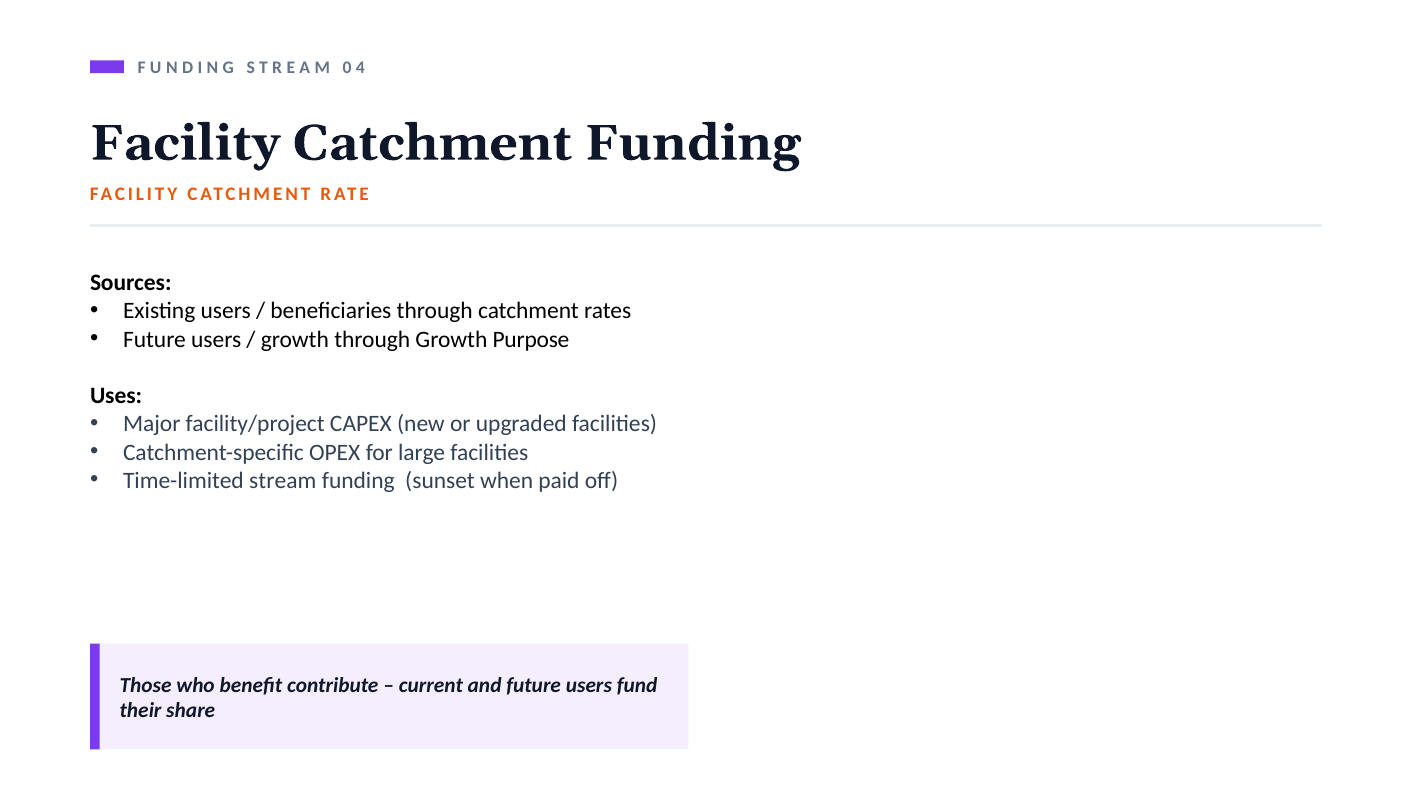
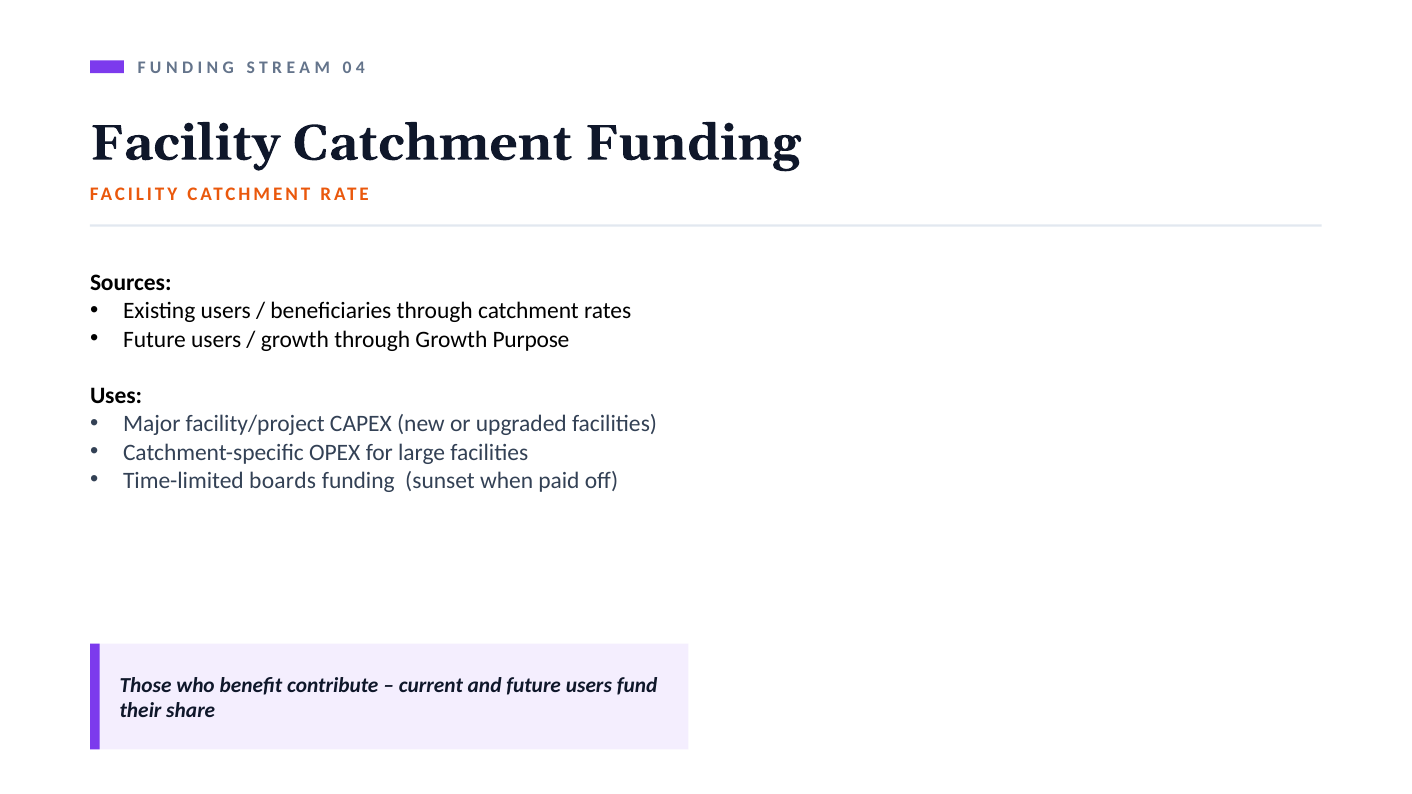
stream: stream -> boards (283, 481)
